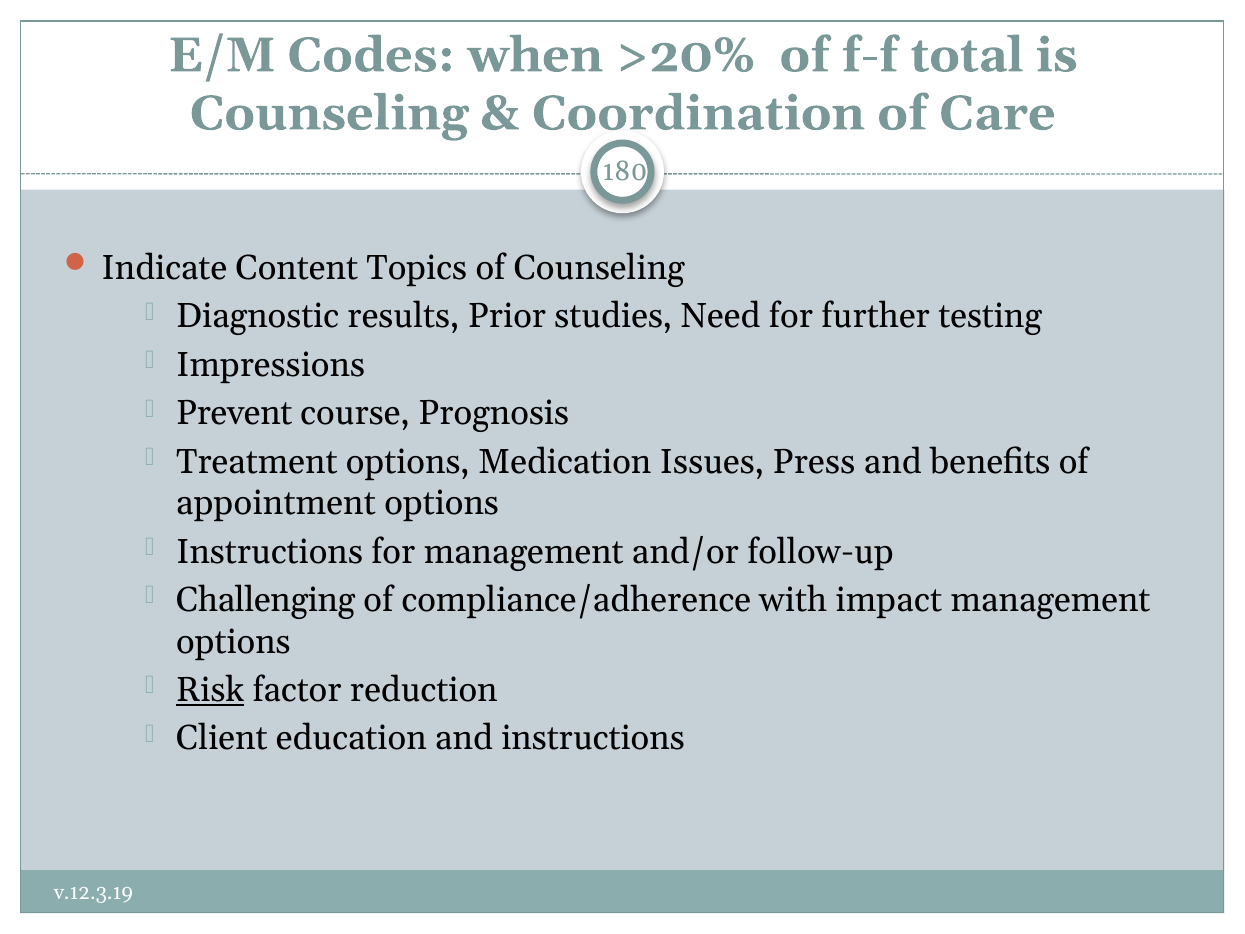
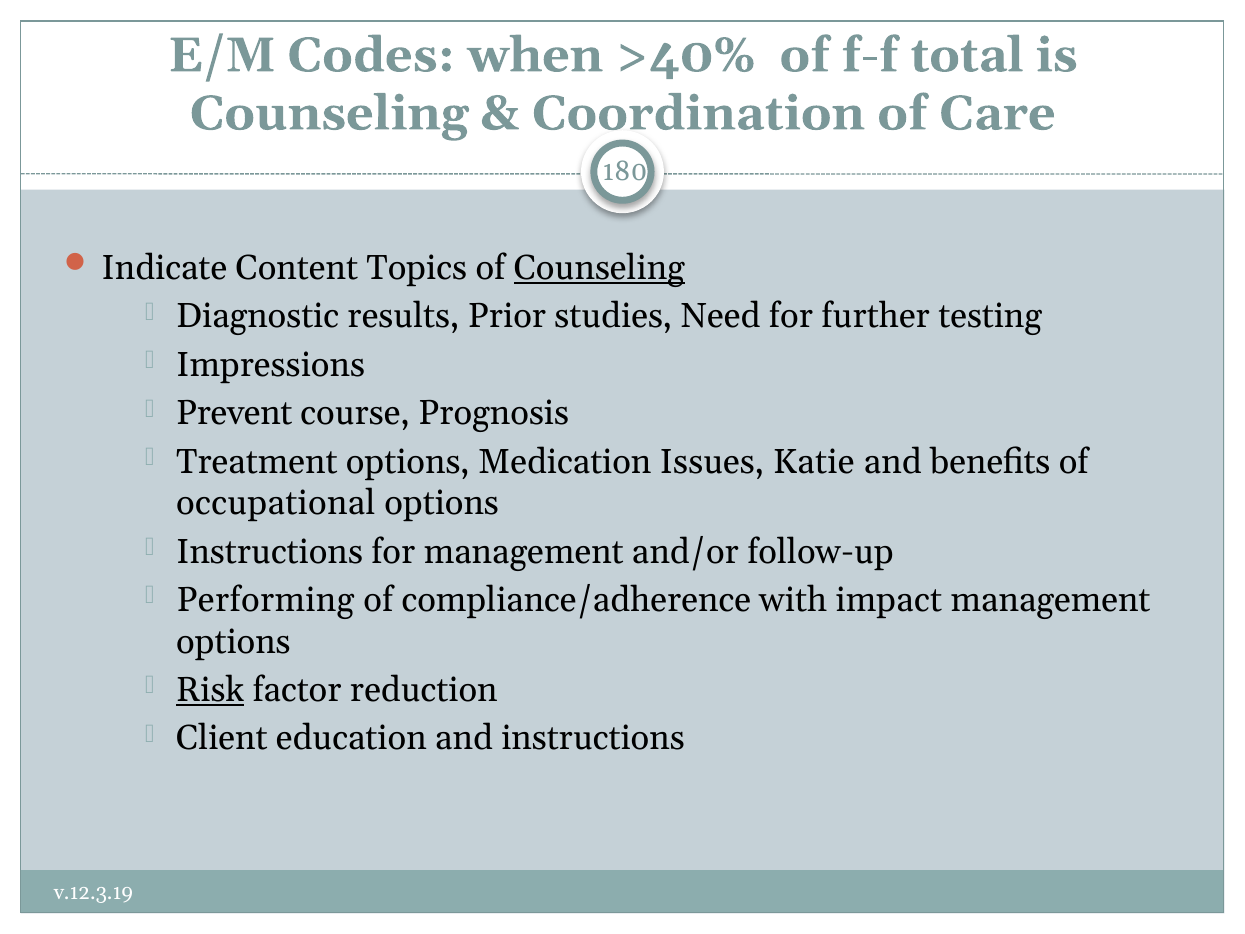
>20%: >20% -> >40% (685, 55)
Counseling underline: none -> present (599, 268)
Press: Press -> Katie (814, 462)
appointment: appointment -> occupational (276, 503)
Challenging: Challenging -> Performing (265, 600)
